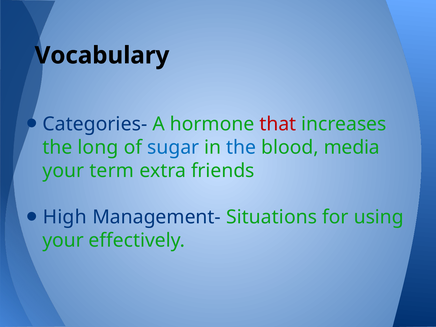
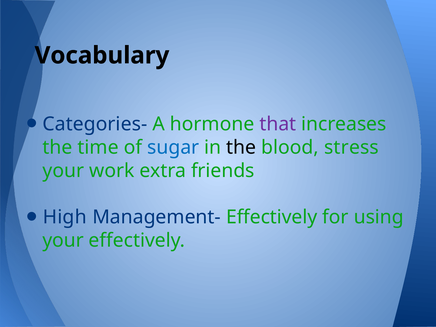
that colour: red -> purple (278, 124)
long: long -> time (98, 147)
the colour: blue -> black (241, 147)
media: media -> stress (352, 147)
term: term -> work (112, 171)
Management- Situations: Situations -> Effectively (272, 217)
